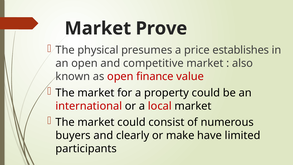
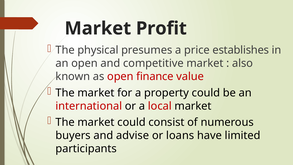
Prove: Prove -> Profit (161, 28)
clearly: clearly -> advise (133, 135)
make: make -> loans (180, 135)
